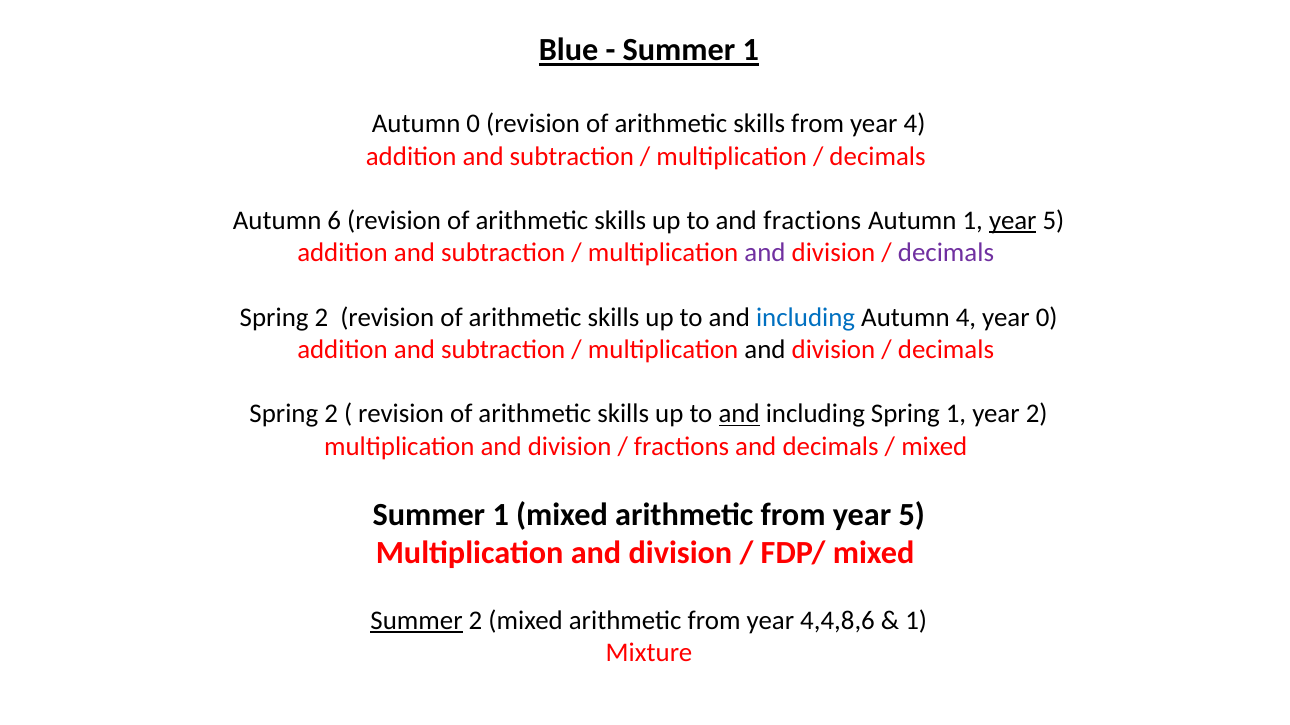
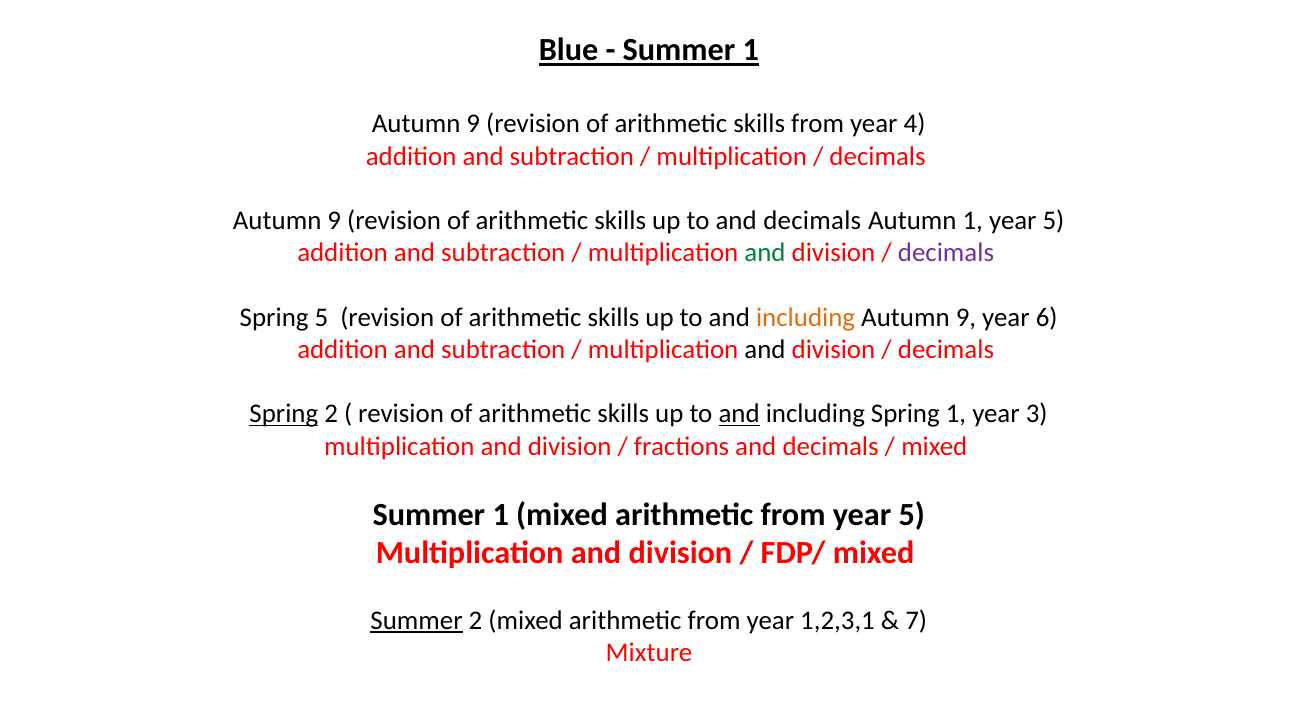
0: 0 -> 9 (473, 124)
6: 6 -> 9 (334, 221)
to and fractions: fractions -> decimals (812, 221)
year underline: present -> none (1013, 221)
and colour: purple -> green (765, 253)
2: 2 -> 5 (321, 318)
including colour: blue -> orange (806, 318)
4: 4 -> 9 (966, 318)
year 0: 0 -> 6 (1047, 318)
Spring underline: none -> present (284, 414)
year 2: 2 -> 3 (1037, 414)
4,4,8,6: 4,4,8,6 -> 1,2,3,1 (838, 621)
1: 1 -> 7 (916, 621)
